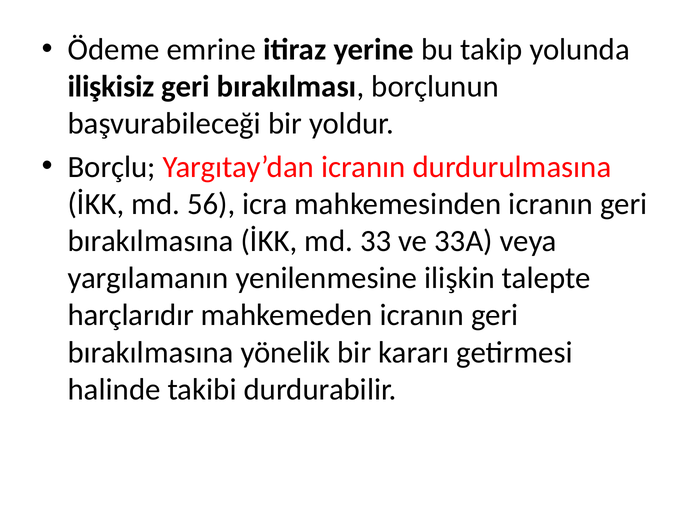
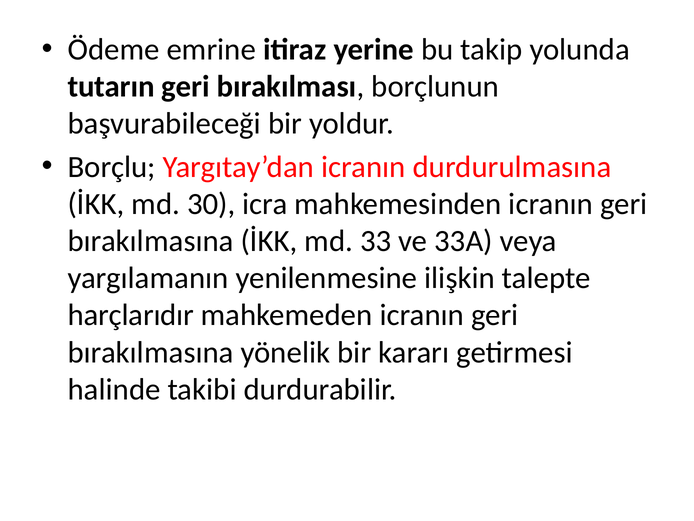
ilişkisiz: ilişkisiz -> tutarın (111, 86)
56: 56 -> 30 (211, 204)
